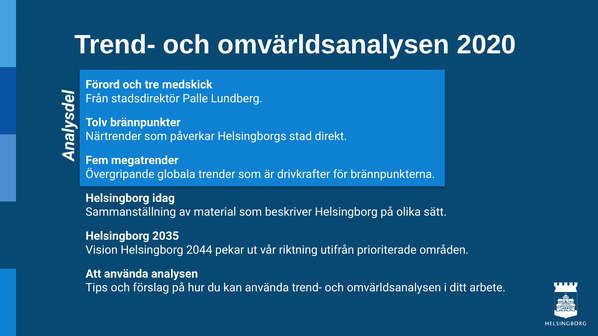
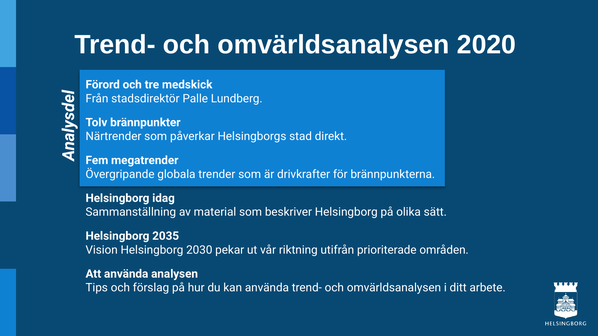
2044: 2044 -> 2030 (199, 250)
